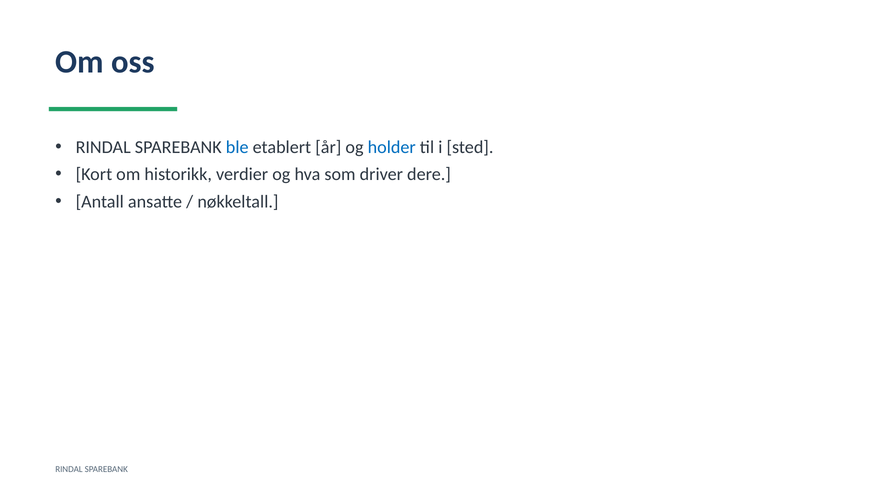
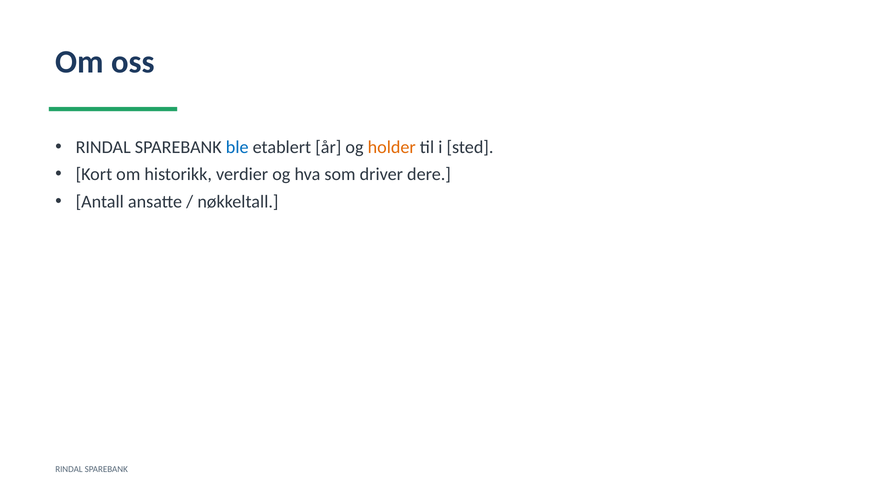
holder colour: blue -> orange (392, 147)
